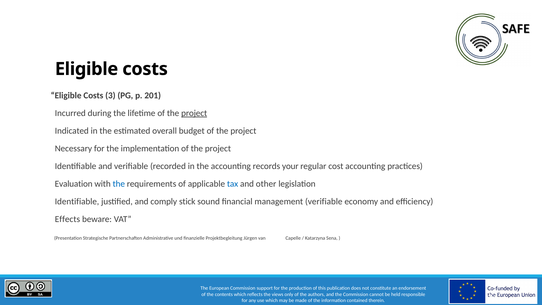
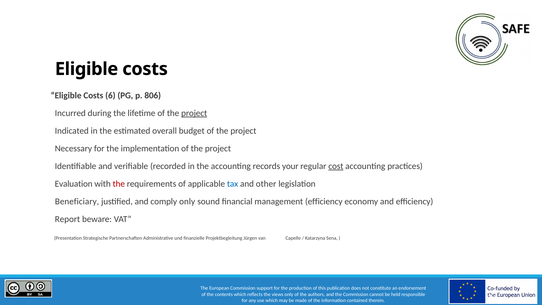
3: 3 -> 6 (110, 95)
201: 201 -> 806 (153, 95)
cost underline: none -> present (336, 166)
the colour: blue -> red (119, 184)
Identifiable: Identifiable -> Beneficiary (77, 201)
comply stick: stick -> only (187, 201)
management verifiable: verifiable -> efficiency (324, 201)
Effects: Effects -> Report (67, 219)
